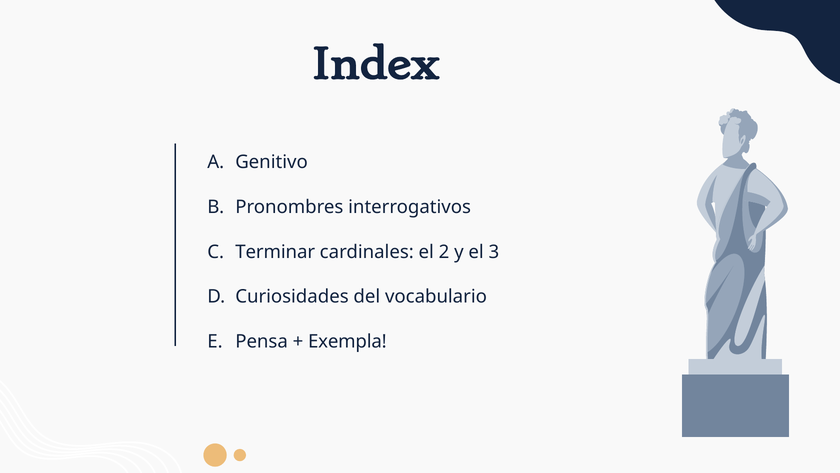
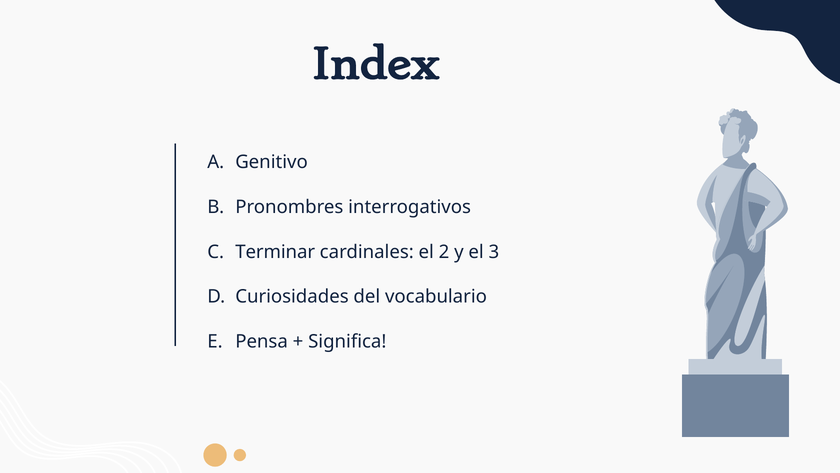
Exempla: Exempla -> Significa (347, 341)
